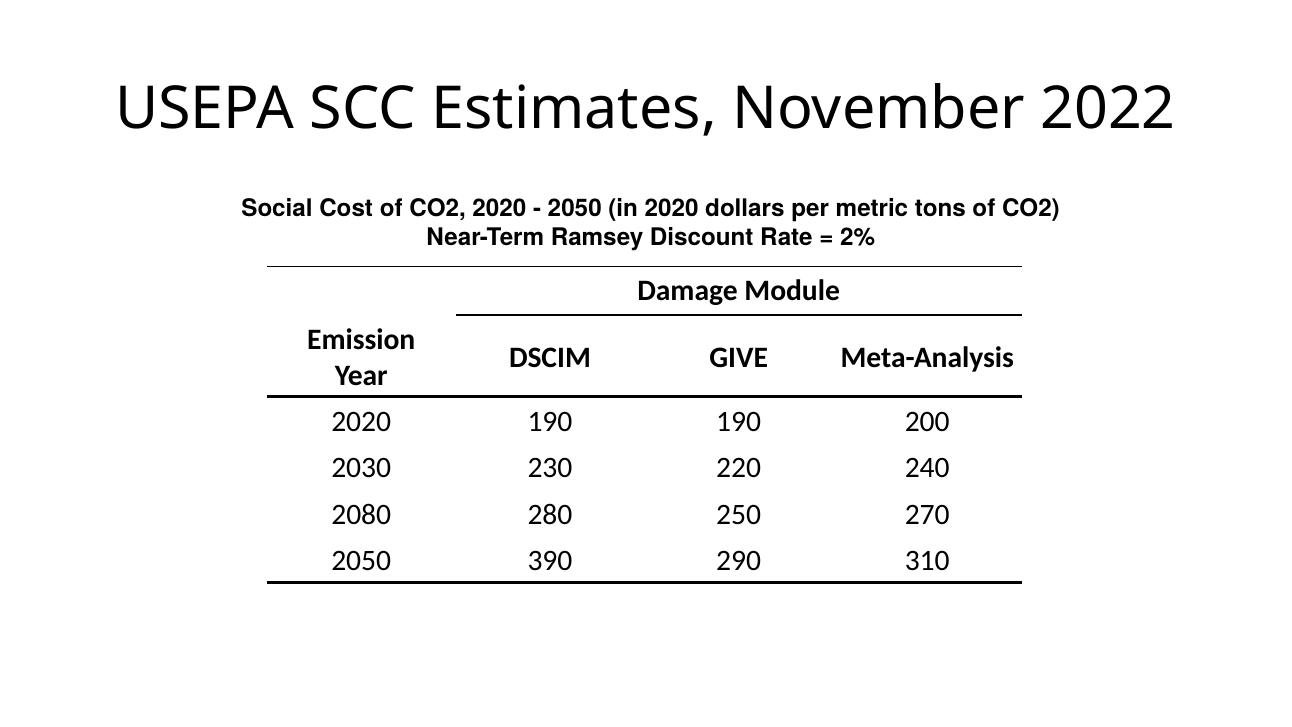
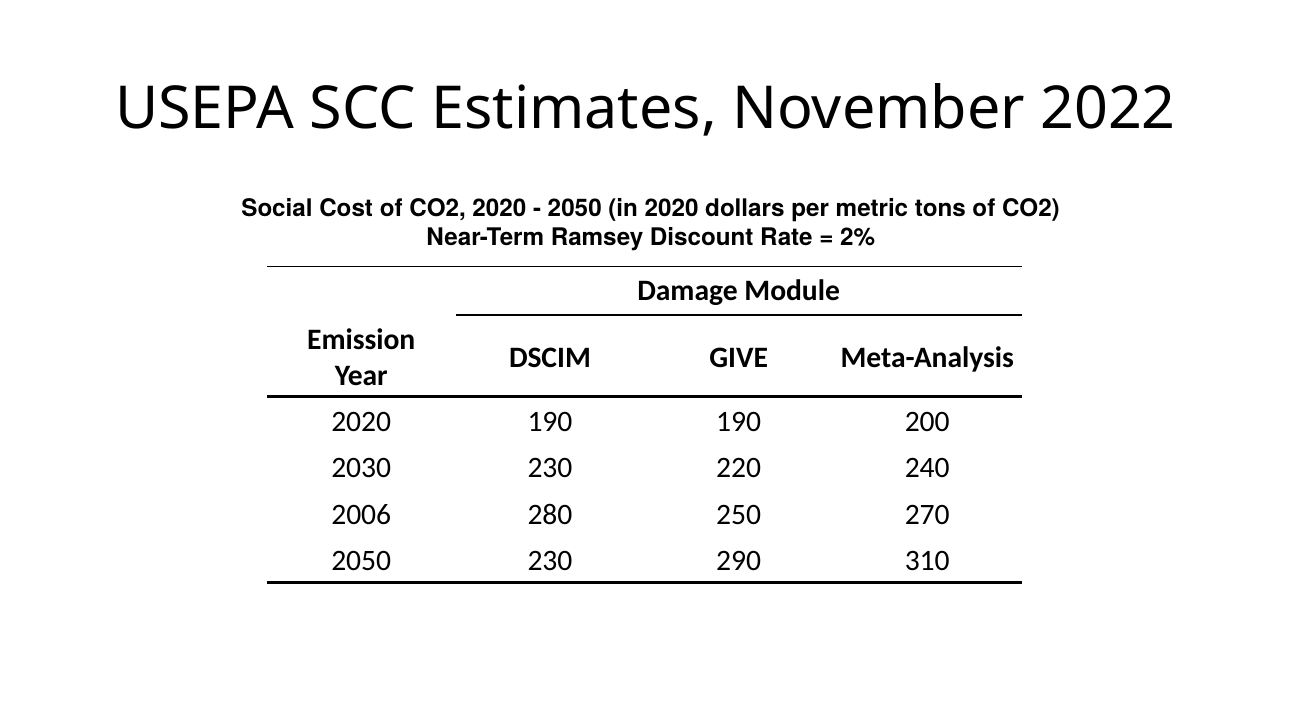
2080: 2080 -> 2006 (361, 514)
2050 390: 390 -> 230 (550, 560)
